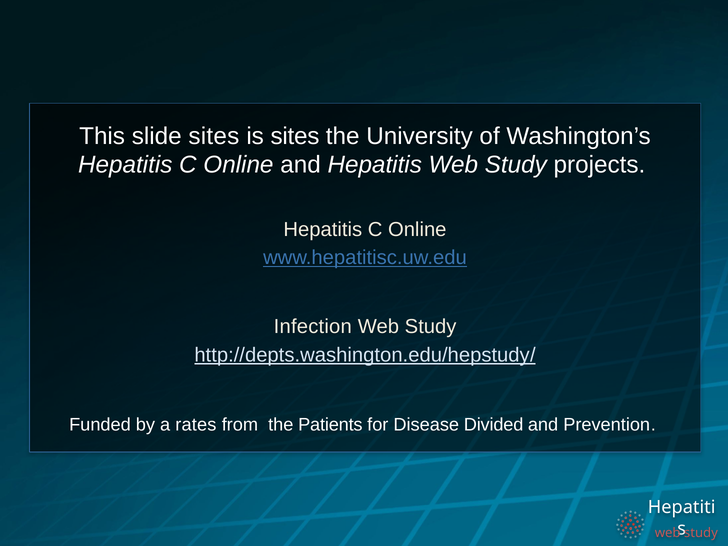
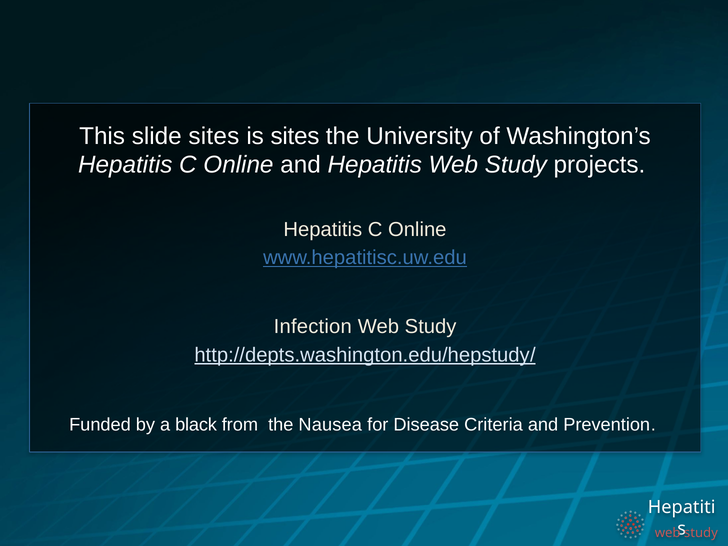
rates: rates -> black (196, 425)
Patients: Patients -> Nausea (330, 425)
Divided: Divided -> Criteria (493, 425)
